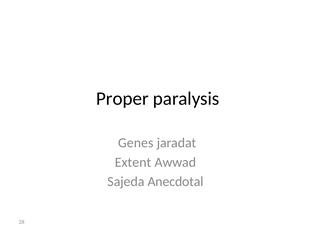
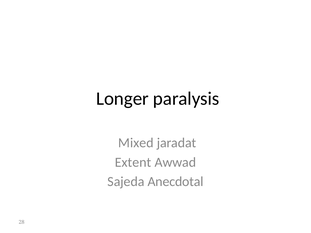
Proper: Proper -> Longer (122, 99)
Genes: Genes -> Mixed (136, 143)
